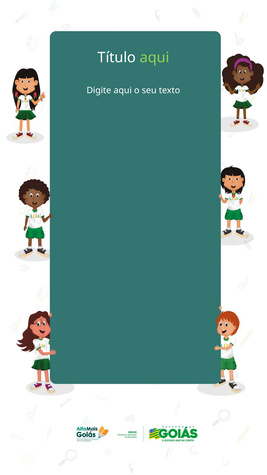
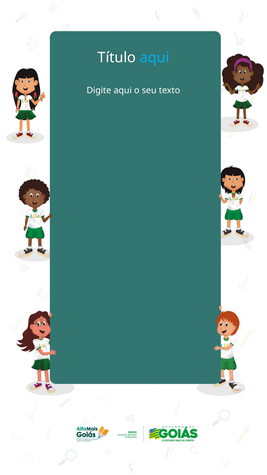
aqui colour: light green -> light blue (155, 57)
